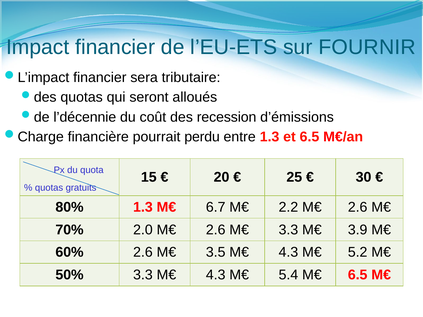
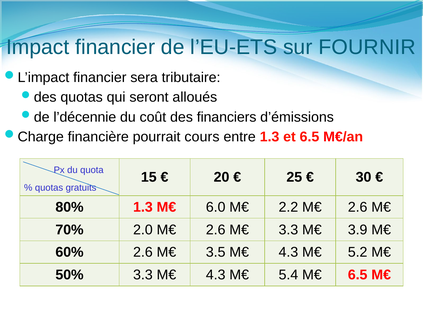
recession: recession -> financiers (227, 117)
perdu: perdu -> cours (202, 137)
6.7: 6.7 -> 6.0 (216, 207)
